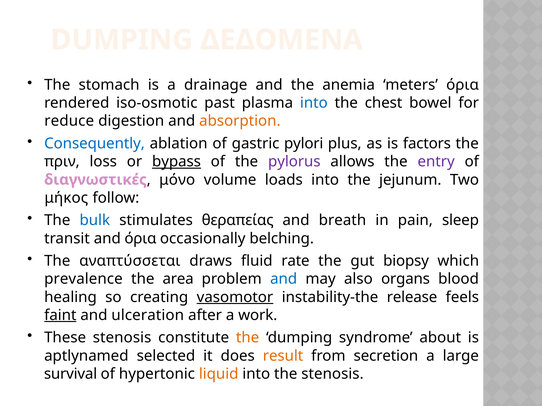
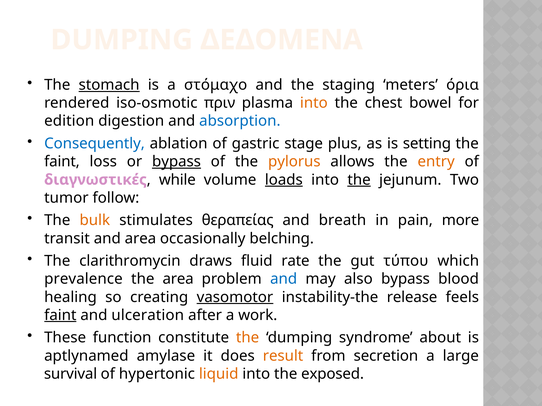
stomach underline: none -> present (109, 85)
drainage: drainage -> στόμαχο (216, 85)
anemia: anemia -> staging (349, 85)
past: past -> πριν (220, 103)
into colour: blue -> orange (314, 103)
reduce: reduce -> edition (69, 121)
absorption colour: orange -> blue (240, 121)
pylori: pylori -> stage (304, 144)
factors: factors -> setting (427, 144)
πριν: πριν -> faint (62, 162)
pylorus colour: purple -> orange (294, 162)
entry colour: purple -> orange (436, 162)
μόνο: μόνο -> while (177, 180)
loads underline: none -> present (284, 180)
the underline: none -> present (359, 180)
μήκος: μήκος -> tumor (66, 198)
bulk colour: blue -> orange (95, 221)
sleep: sleep -> more (460, 221)
and όρια: όρια -> area (140, 239)
αναπτύσσεται: αναπτύσσεται -> clarithromycin (130, 261)
biopsy: biopsy -> τύπου (406, 261)
also organs: organs -> bypass (405, 279)
These stenosis: stenosis -> function (122, 338)
selected: selected -> amylase (166, 356)
the stenosis: stenosis -> exposed (333, 374)
